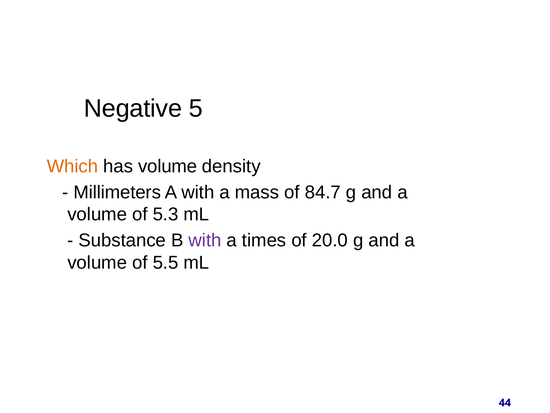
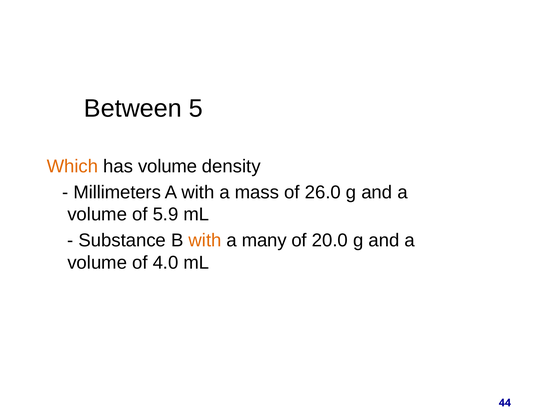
Negative: Negative -> Between (133, 108)
84.7: 84.7 -> 26.0 (323, 192)
5.3: 5.3 -> 5.9 (166, 214)
with colour: purple -> orange (205, 240)
times: times -> many (264, 240)
5.5: 5.5 -> 4.0 (166, 262)
